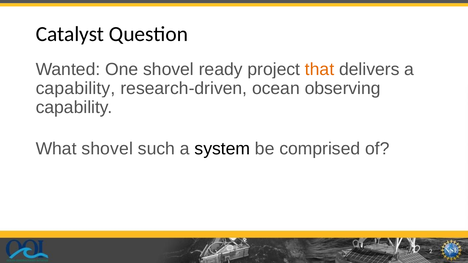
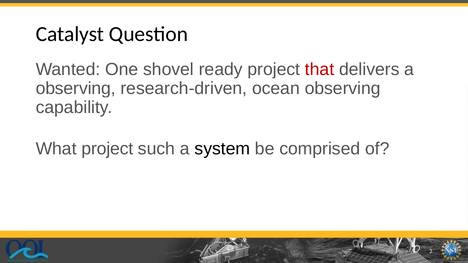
that colour: orange -> red (320, 69)
capability: capability -> observing (76, 88)
What shovel: shovel -> project (107, 149)
